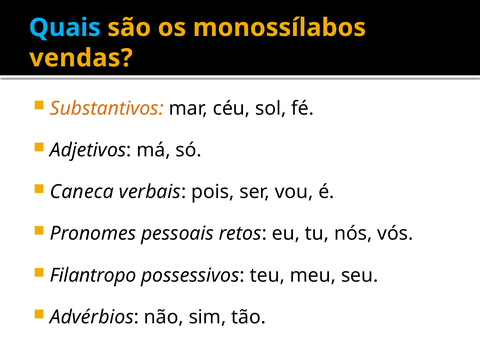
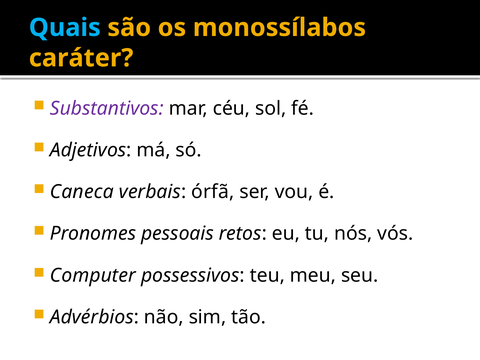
vendas: vendas -> caráter (81, 58)
Substantivos colour: orange -> purple (107, 108)
pois: pois -> órfã (213, 192)
Filantropo: Filantropo -> Computer (93, 275)
